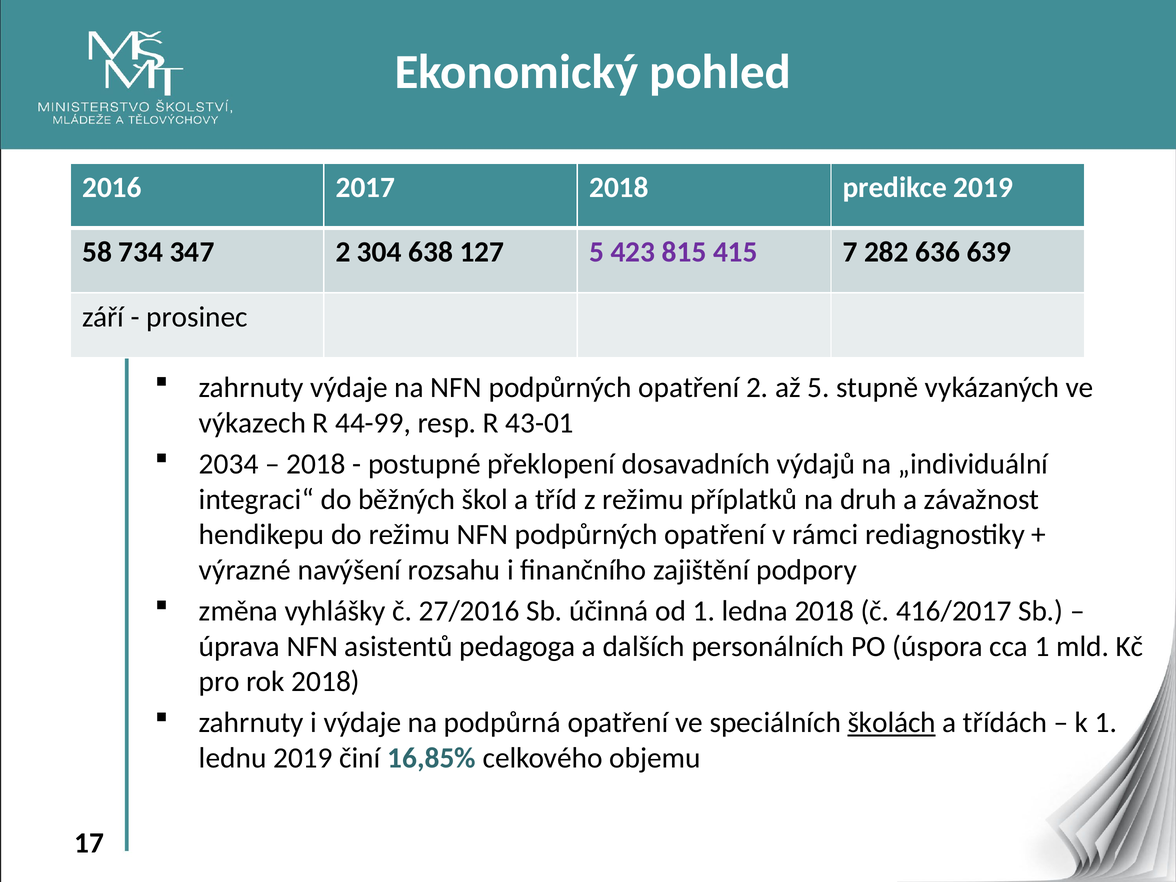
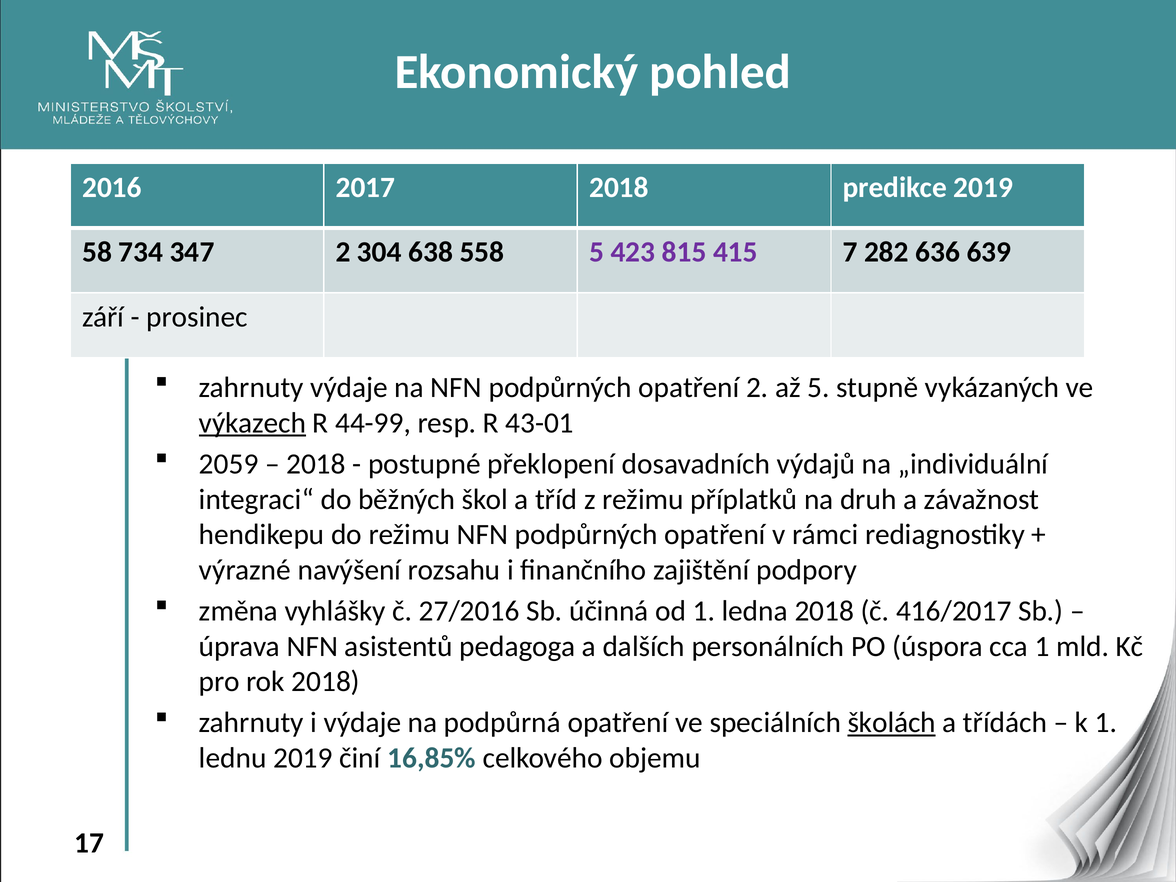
127: 127 -> 558 (482, 252)
výkazech underline: none -> present (252, 423)
2034: 2034 -> 2059 (229, 464)
